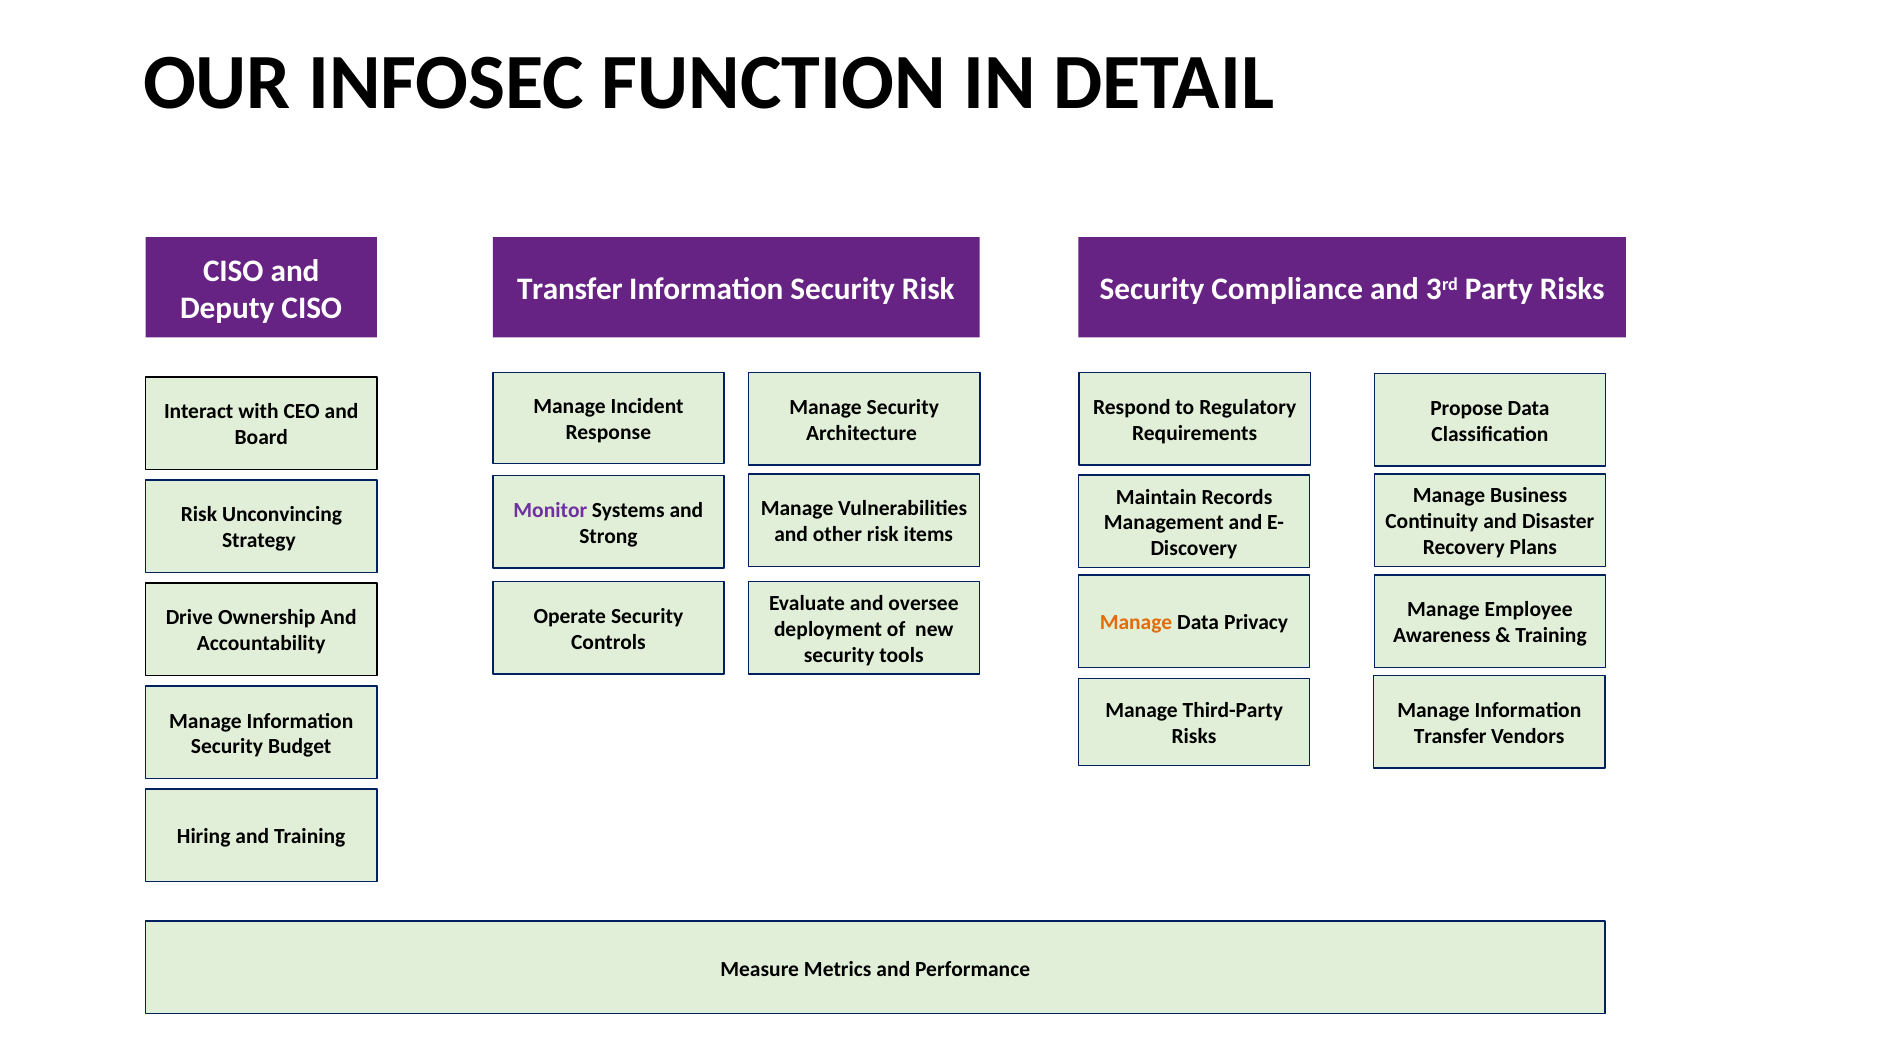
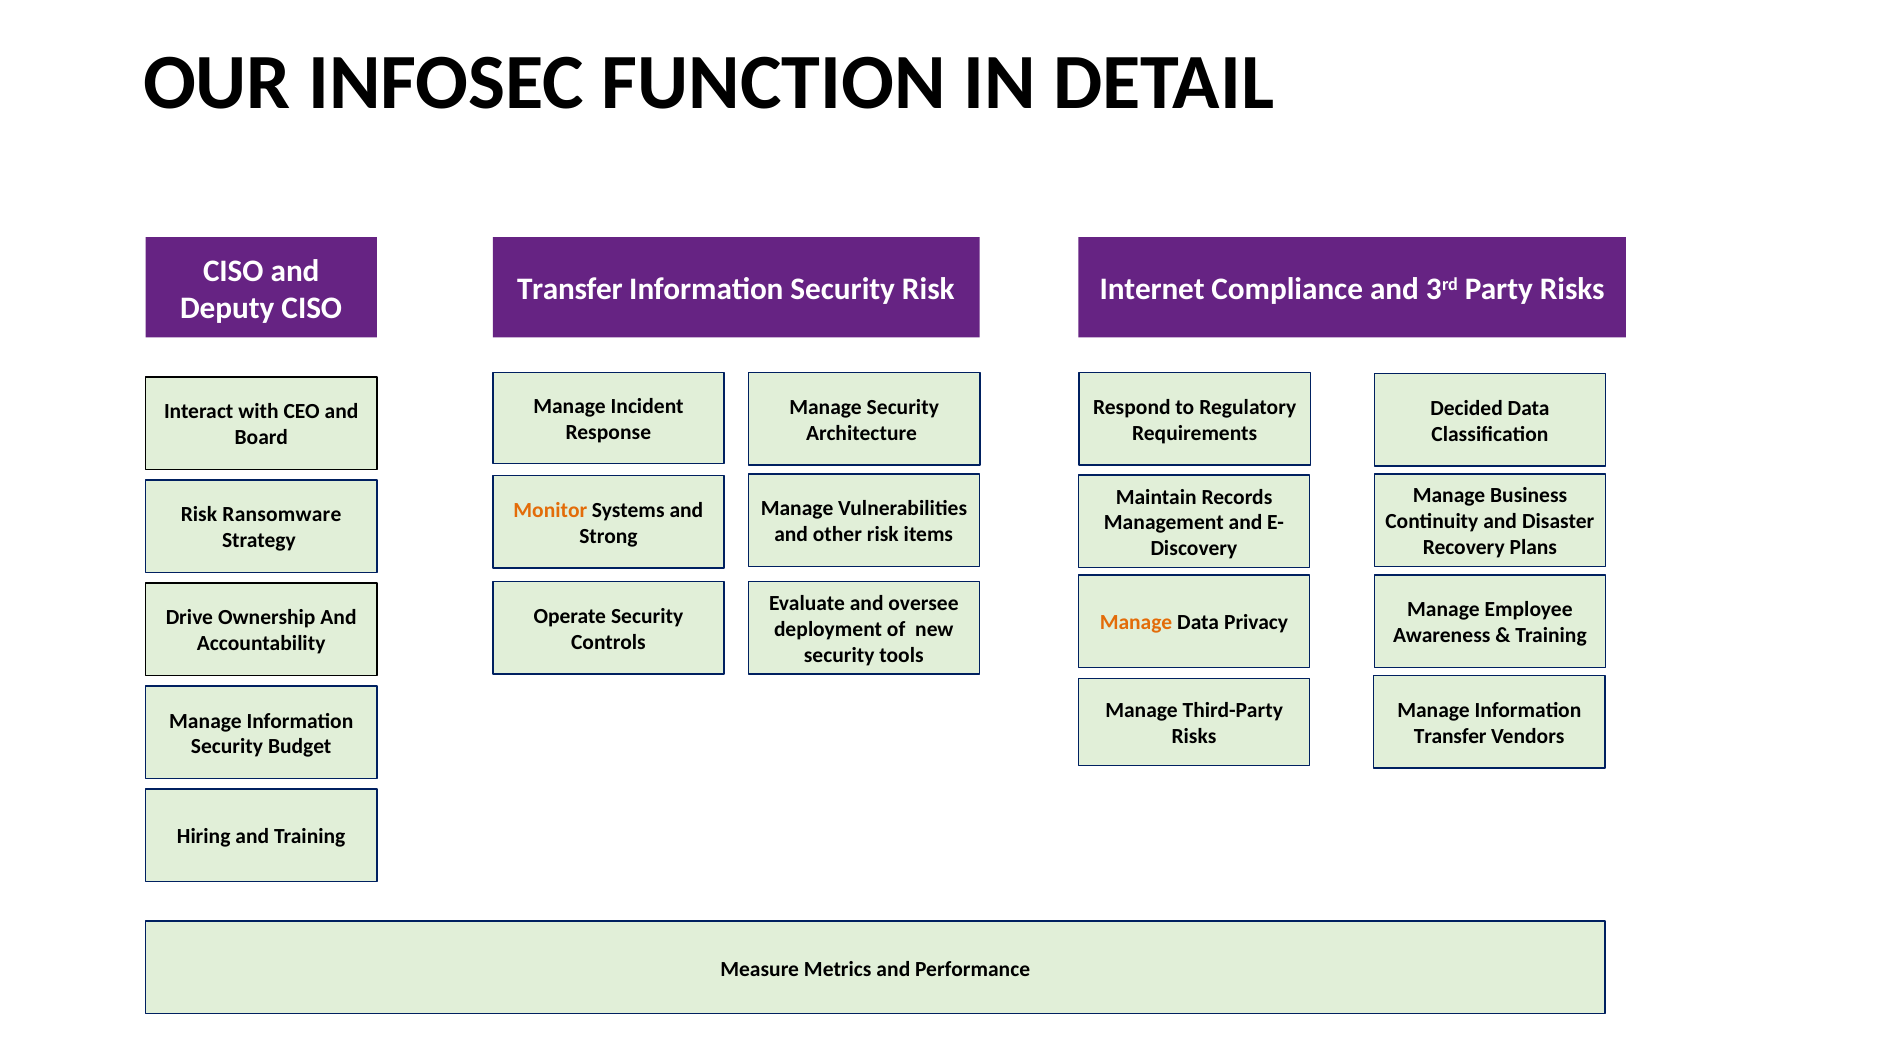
Security: Security -> Internet (1152, 290)
Propose: Propose -> Decided (1467, 409)
Monitor colour: purple -> orange (550, 511)
Unconvincing: Unconvincing -> Ransomware (282, 515)
